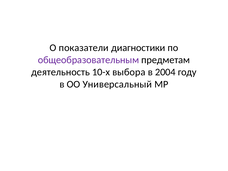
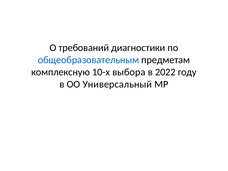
показатели: показатели -> требований (84, 48)
общеобразовательным colour: purple -> blue (88, 60)
деятельность: деятельность -> комплексную (61, 72)
2004: 2004 -> 2022 (165, 72)
